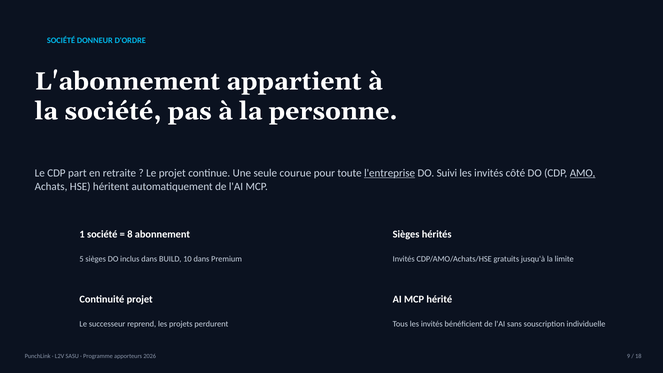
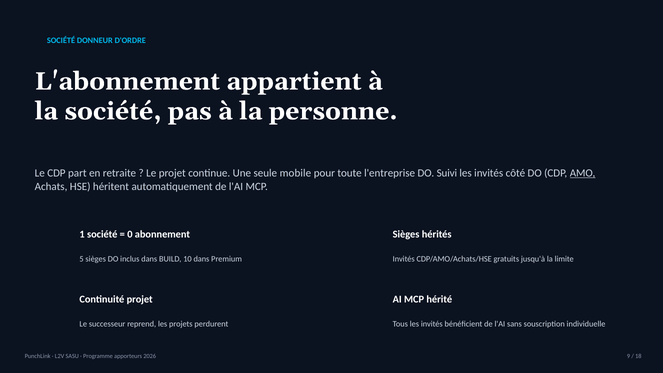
courue: courue -> mobile (295, 173)
l'entreprise underline: present -> none (390, 173)
8: 8 -> 0 (130, 234)
